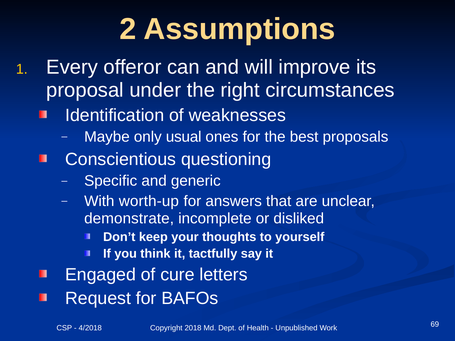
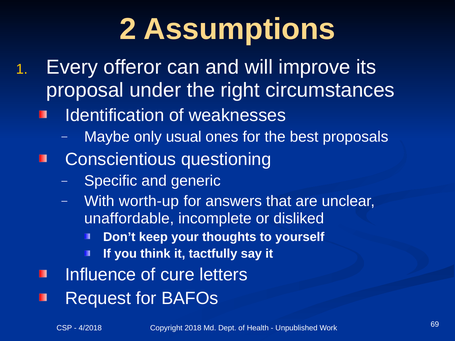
demonstrate: demonstrate -> unaffordable (129, 219)
Engaged: Engaged -> Influence (101, 275)
